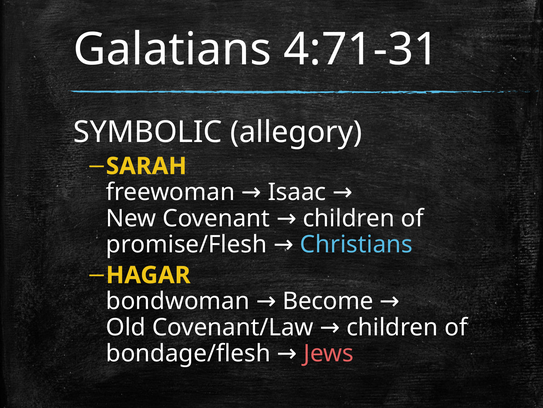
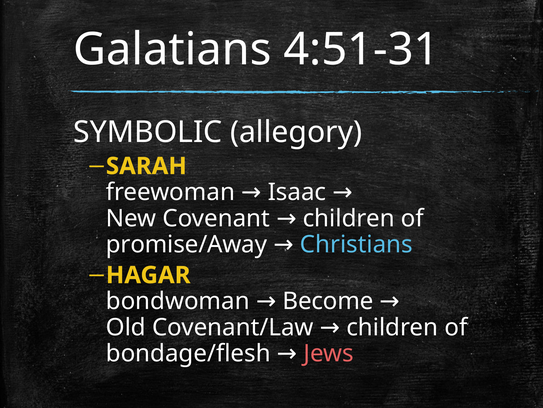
4:71-31: 4:71-31 -> 4:51-31 (361, 49)
promise/Flesh: promise/Flesh -> promise/Away (186, 244)
